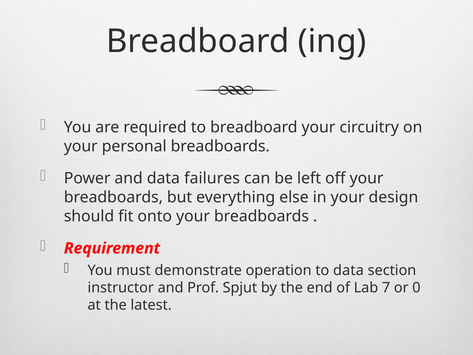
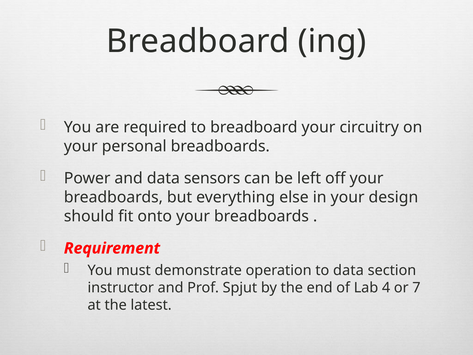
failures: failures -> sensors (212, 178)
7: 7 -> 4 (386, 287)
0: 0 -> 7 (416, 287)
